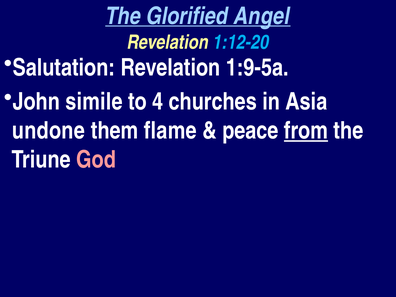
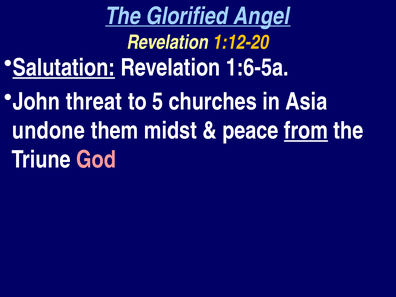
1:12-20 colour: light blue -> yellow (241, 42)
Salutation underline: none -> present (64, 68)
1:9-5a: 1:9-5a -> 1:6-5a (257, 68)
simile: simile -> threat (94, 102)
4: 4 -> 5 (158, 102)
flame: flame -> midst (170, 131)
